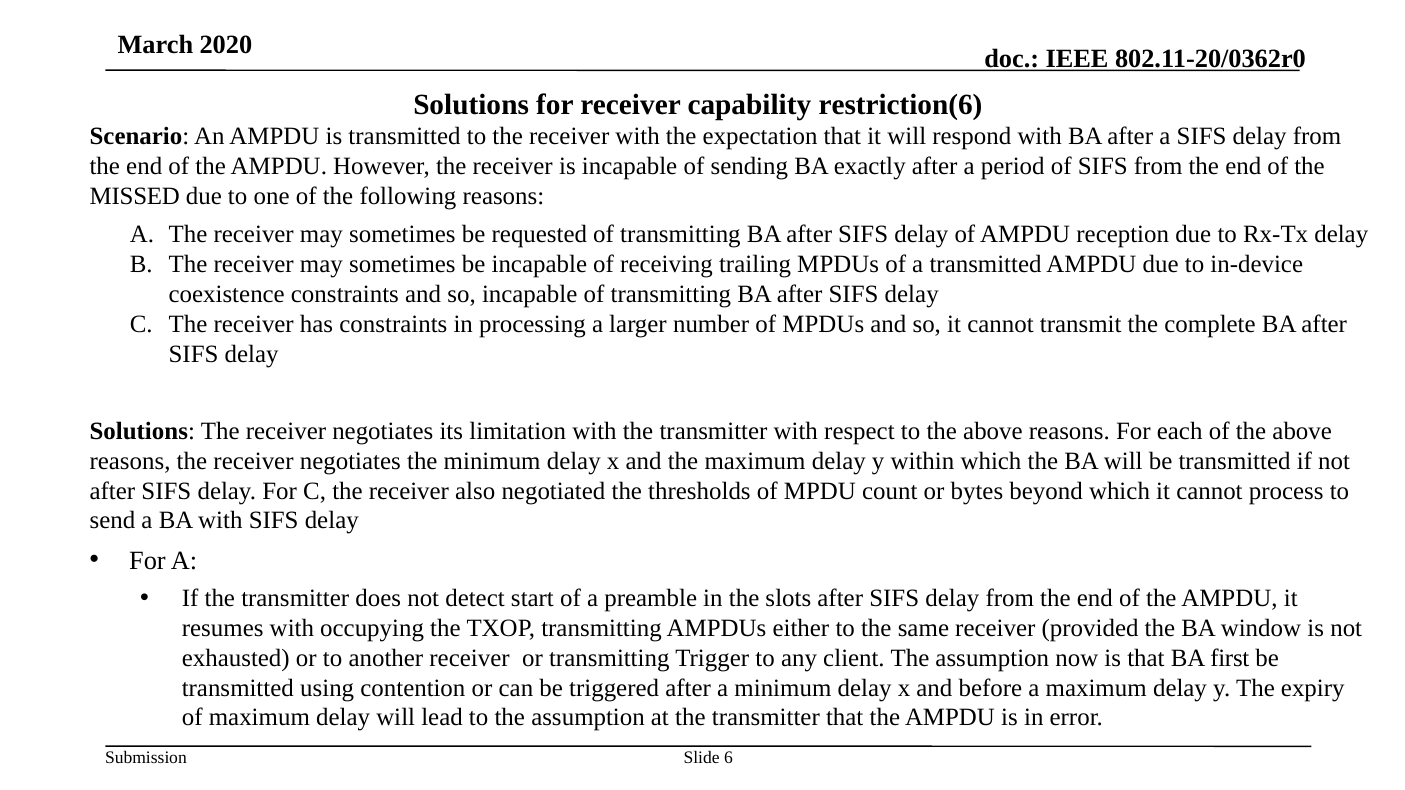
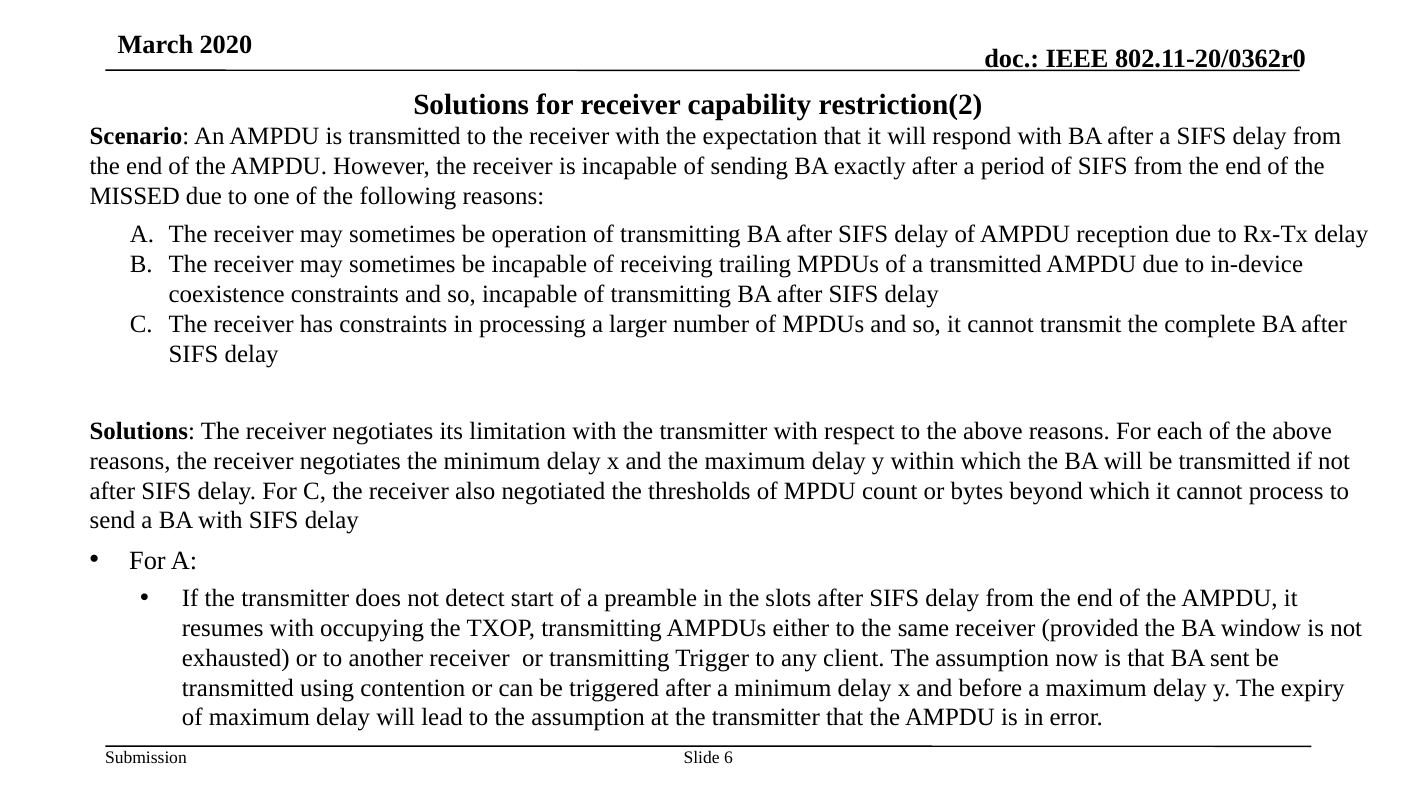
restriction(6: restriction(6 -> restriction(2 (901, 105)
requested: requested -> operation (539, 235)
first: first -> sent (1230, 658)
